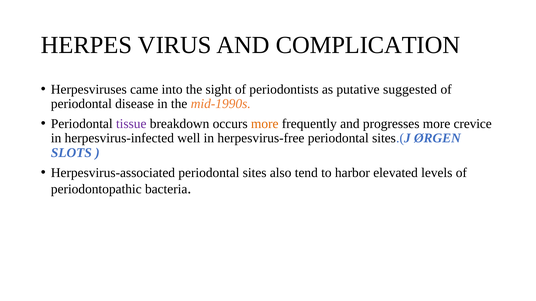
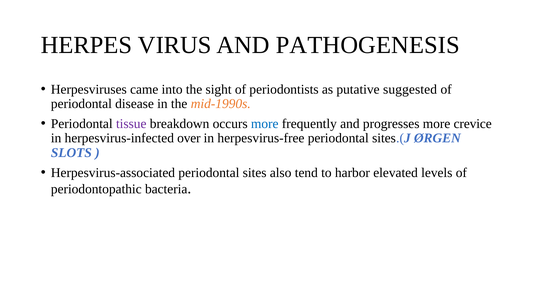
COMPLICATION: COMPLICATION -> PATHOGENESIS (368, 45)
more colour: orange -> blue (265, 124)
well: well -> over (189, 138)
